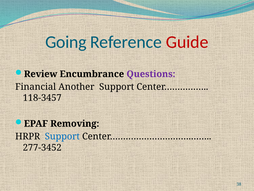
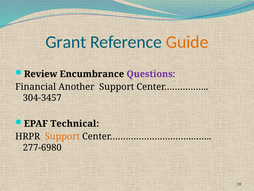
Going: Going -> Grant (66, 42)
Guide colour: red -> orange (187, 42)
118-3457: 118-3457 -> 304-3457 (42, 98)
Removing: Removing -> Technical (75, 123)
Support colour: blue -> orange (62, 136)
277-3452: 277-3452 -> 277-6980 (42, 147)
